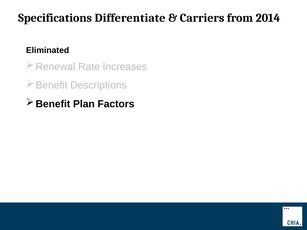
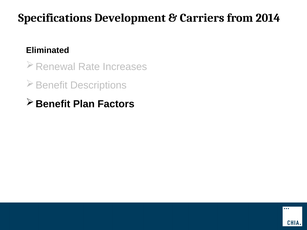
Differentiate: Differentiate -> Development (130, 18)
